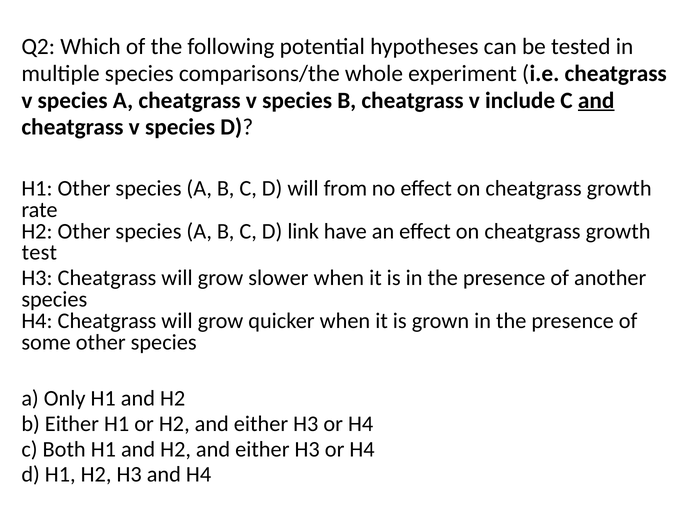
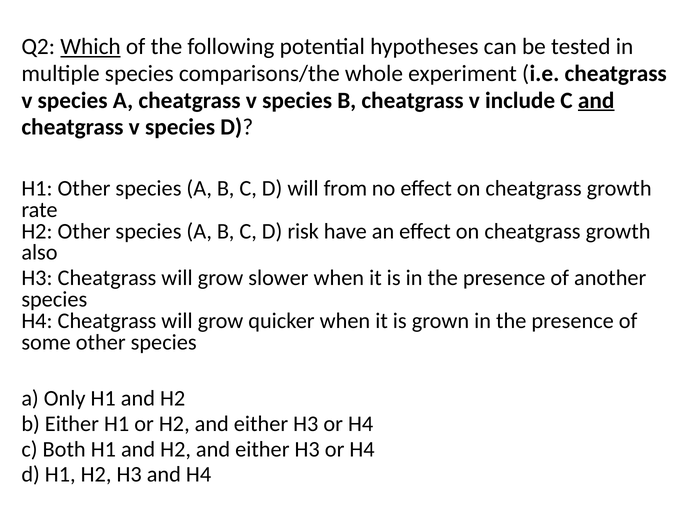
Which underline: none -> present (91, 47)
link: link -> risk (303, 231)
test: test -> also (39, 253)
